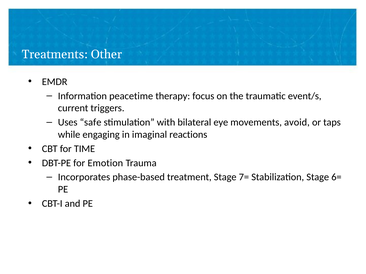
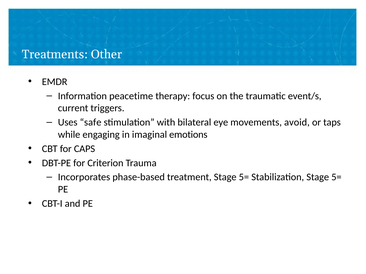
reactions: reactions -> emotions (188, 135)
TIME: TIME -> CAPS (85, 149)
Emotion: Emotion -> Criterion (105, 163)
treatment Stage 7=: 7= -> 5= (244, 177)
Stabilization Stage 6=: 6= -> 5= (336, 177)
